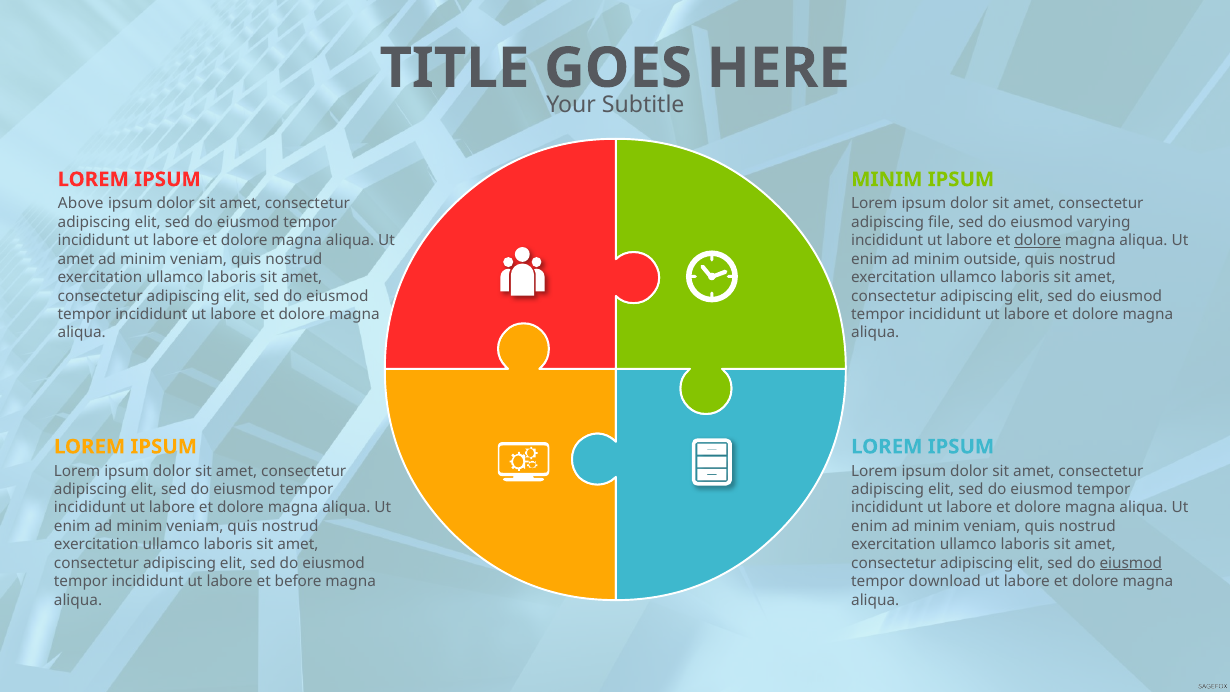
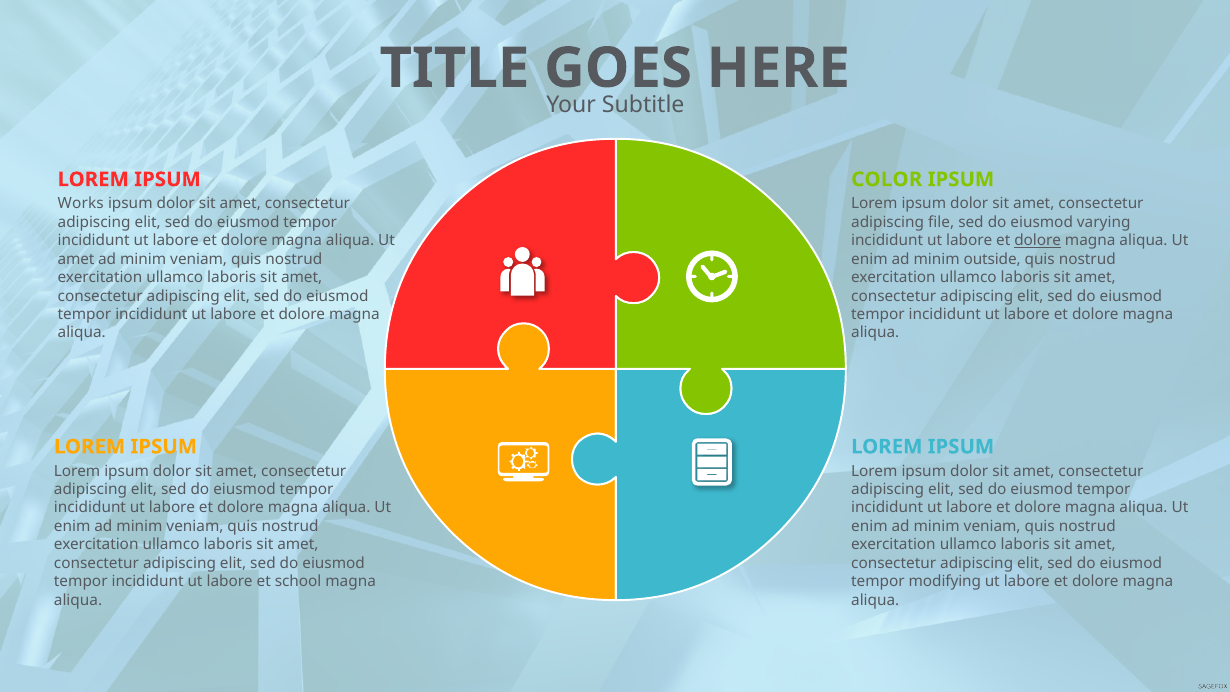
MINIM: MINIM -> COLOR (887, 179)
Above: Above -> Works (81, 204)
eiusmod underline: present -> none (1131, 563)
before: before -> school (298, 582)
download: download -> modifying (945, 582)
